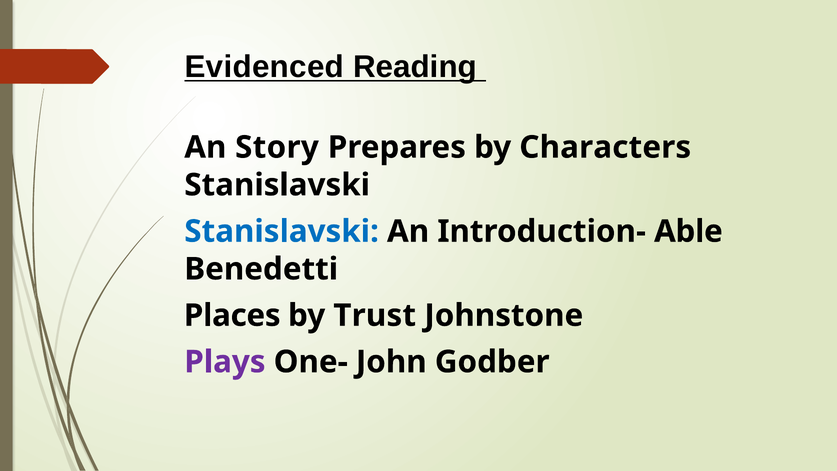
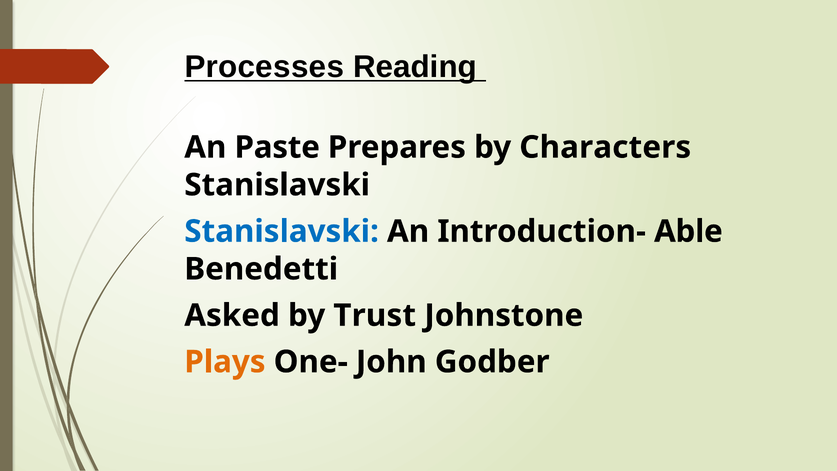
Evidenced: Evidenced -> Processes (264, 67)
Story: Story -> Paste (277, 147)
Places: Places -> Asked (232, 315)
Plays colour: purple -> orange (225, 362)
